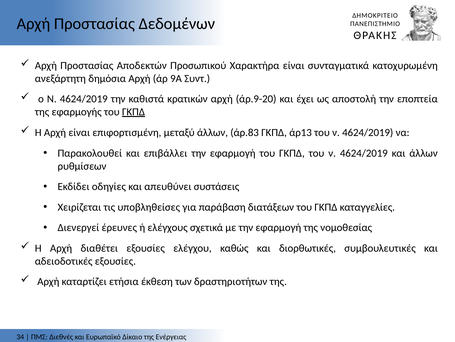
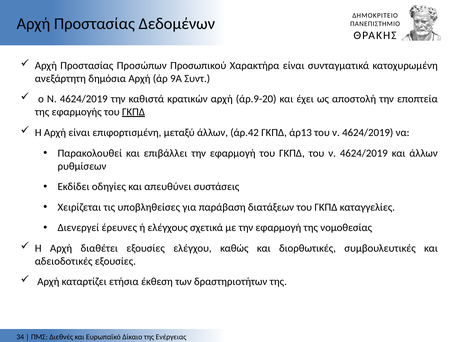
Αποδεκτών: Αποδεκτών -> Προσώπων (142, 65)
άρ.83: άρ.83 -> άρ.42 (245, 132)
